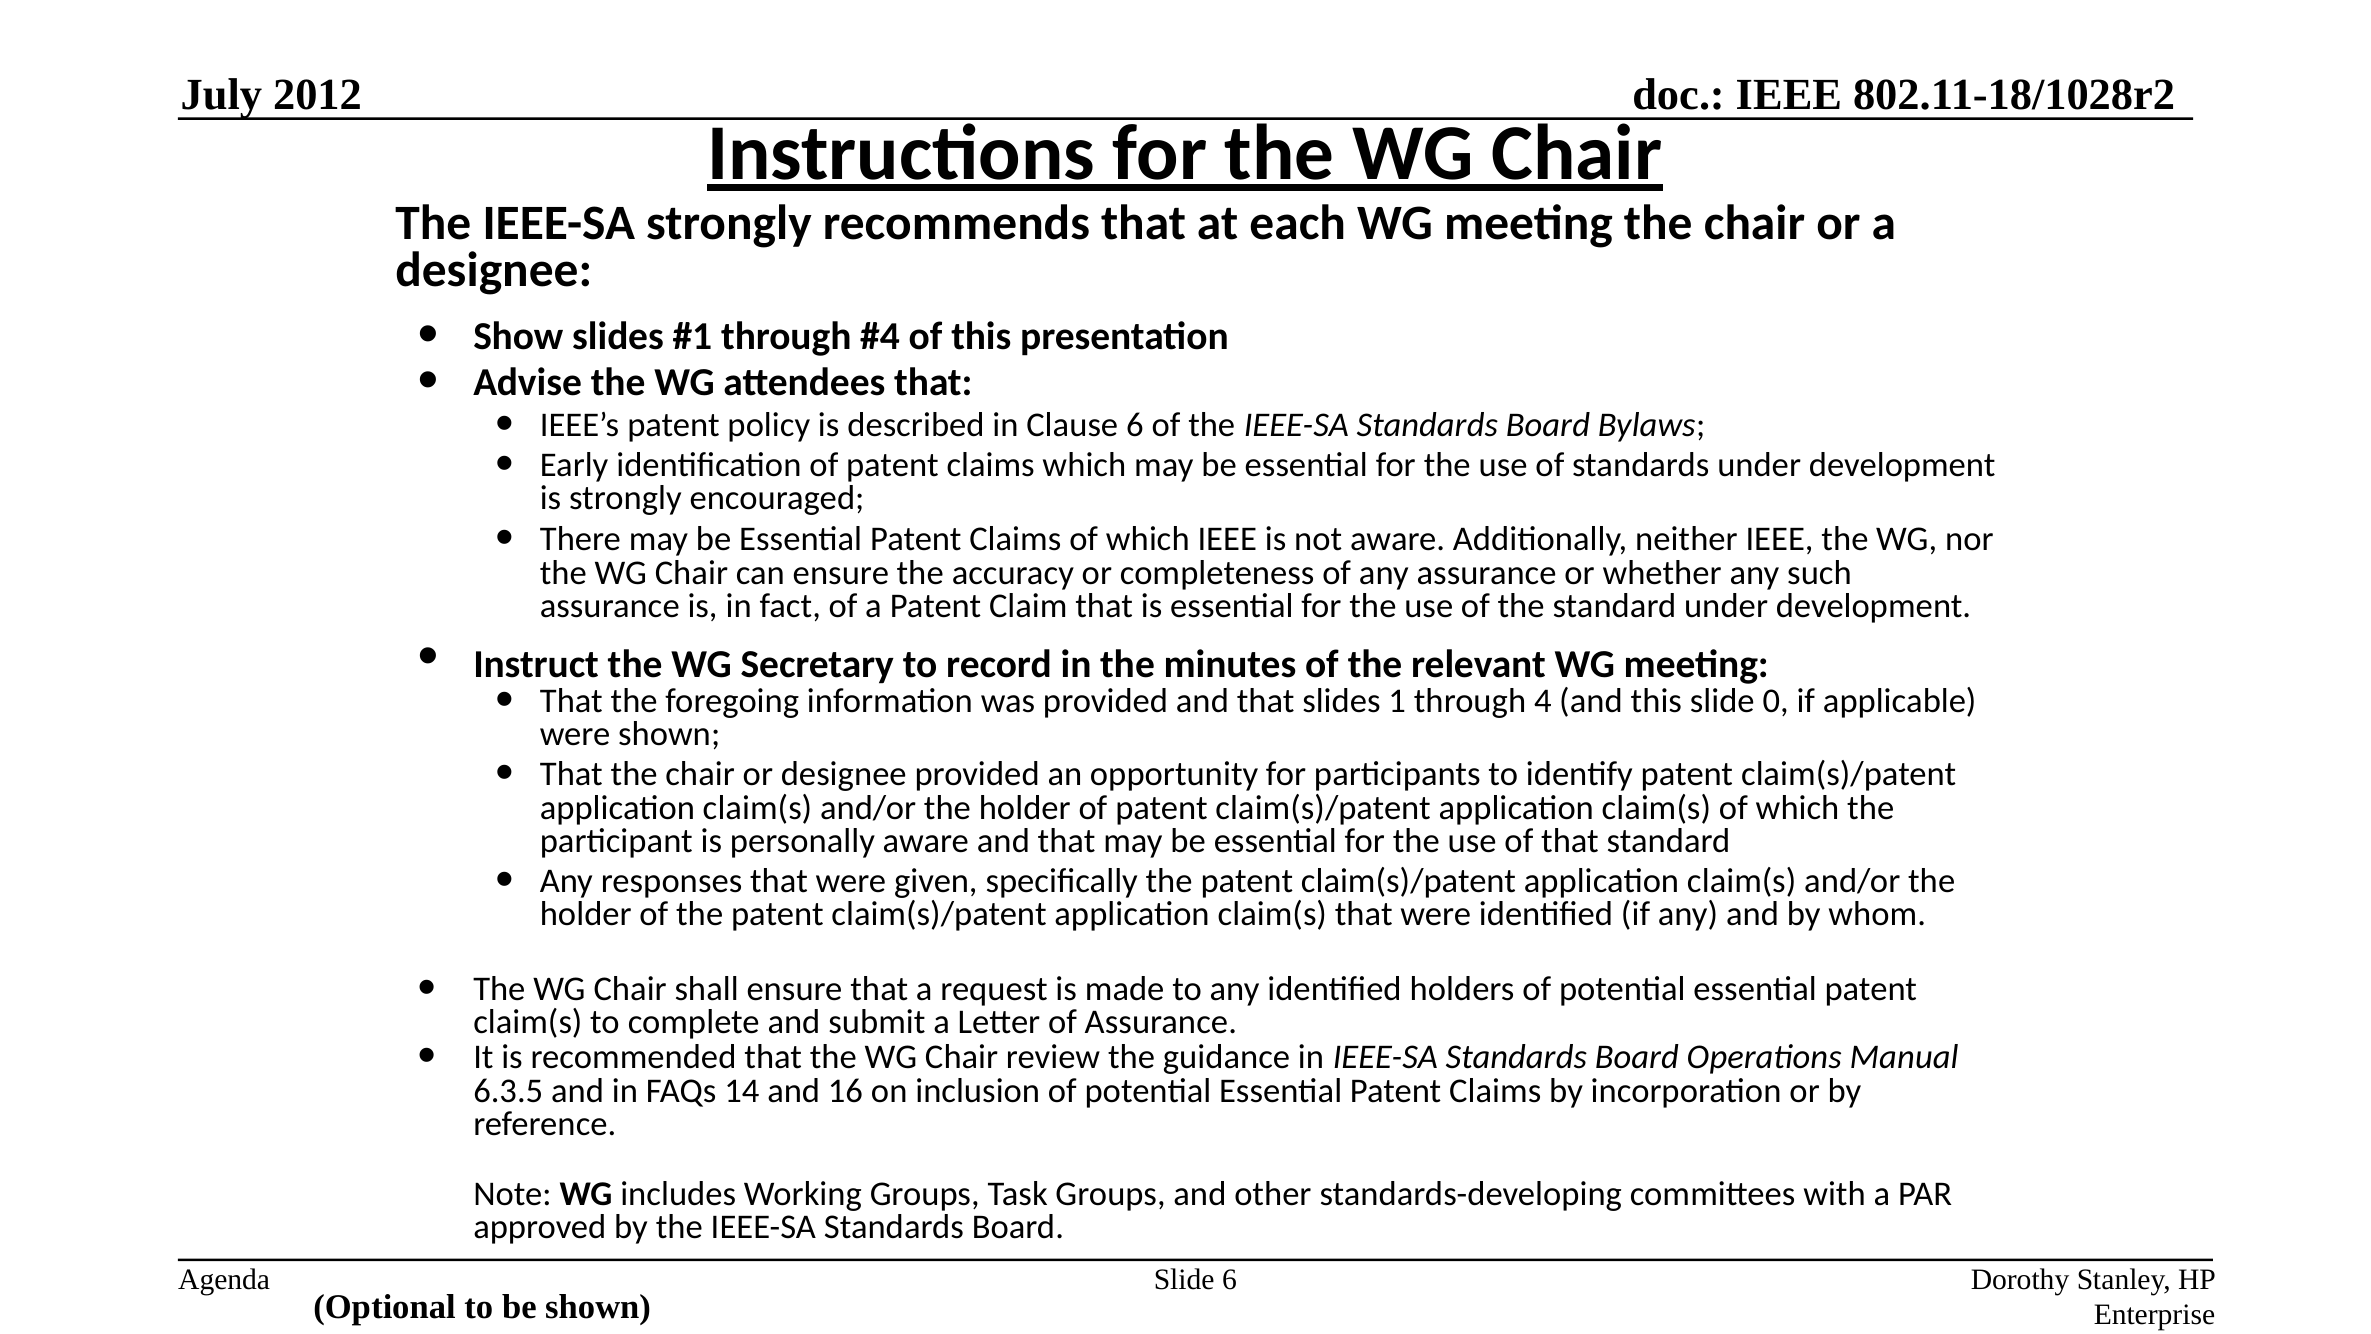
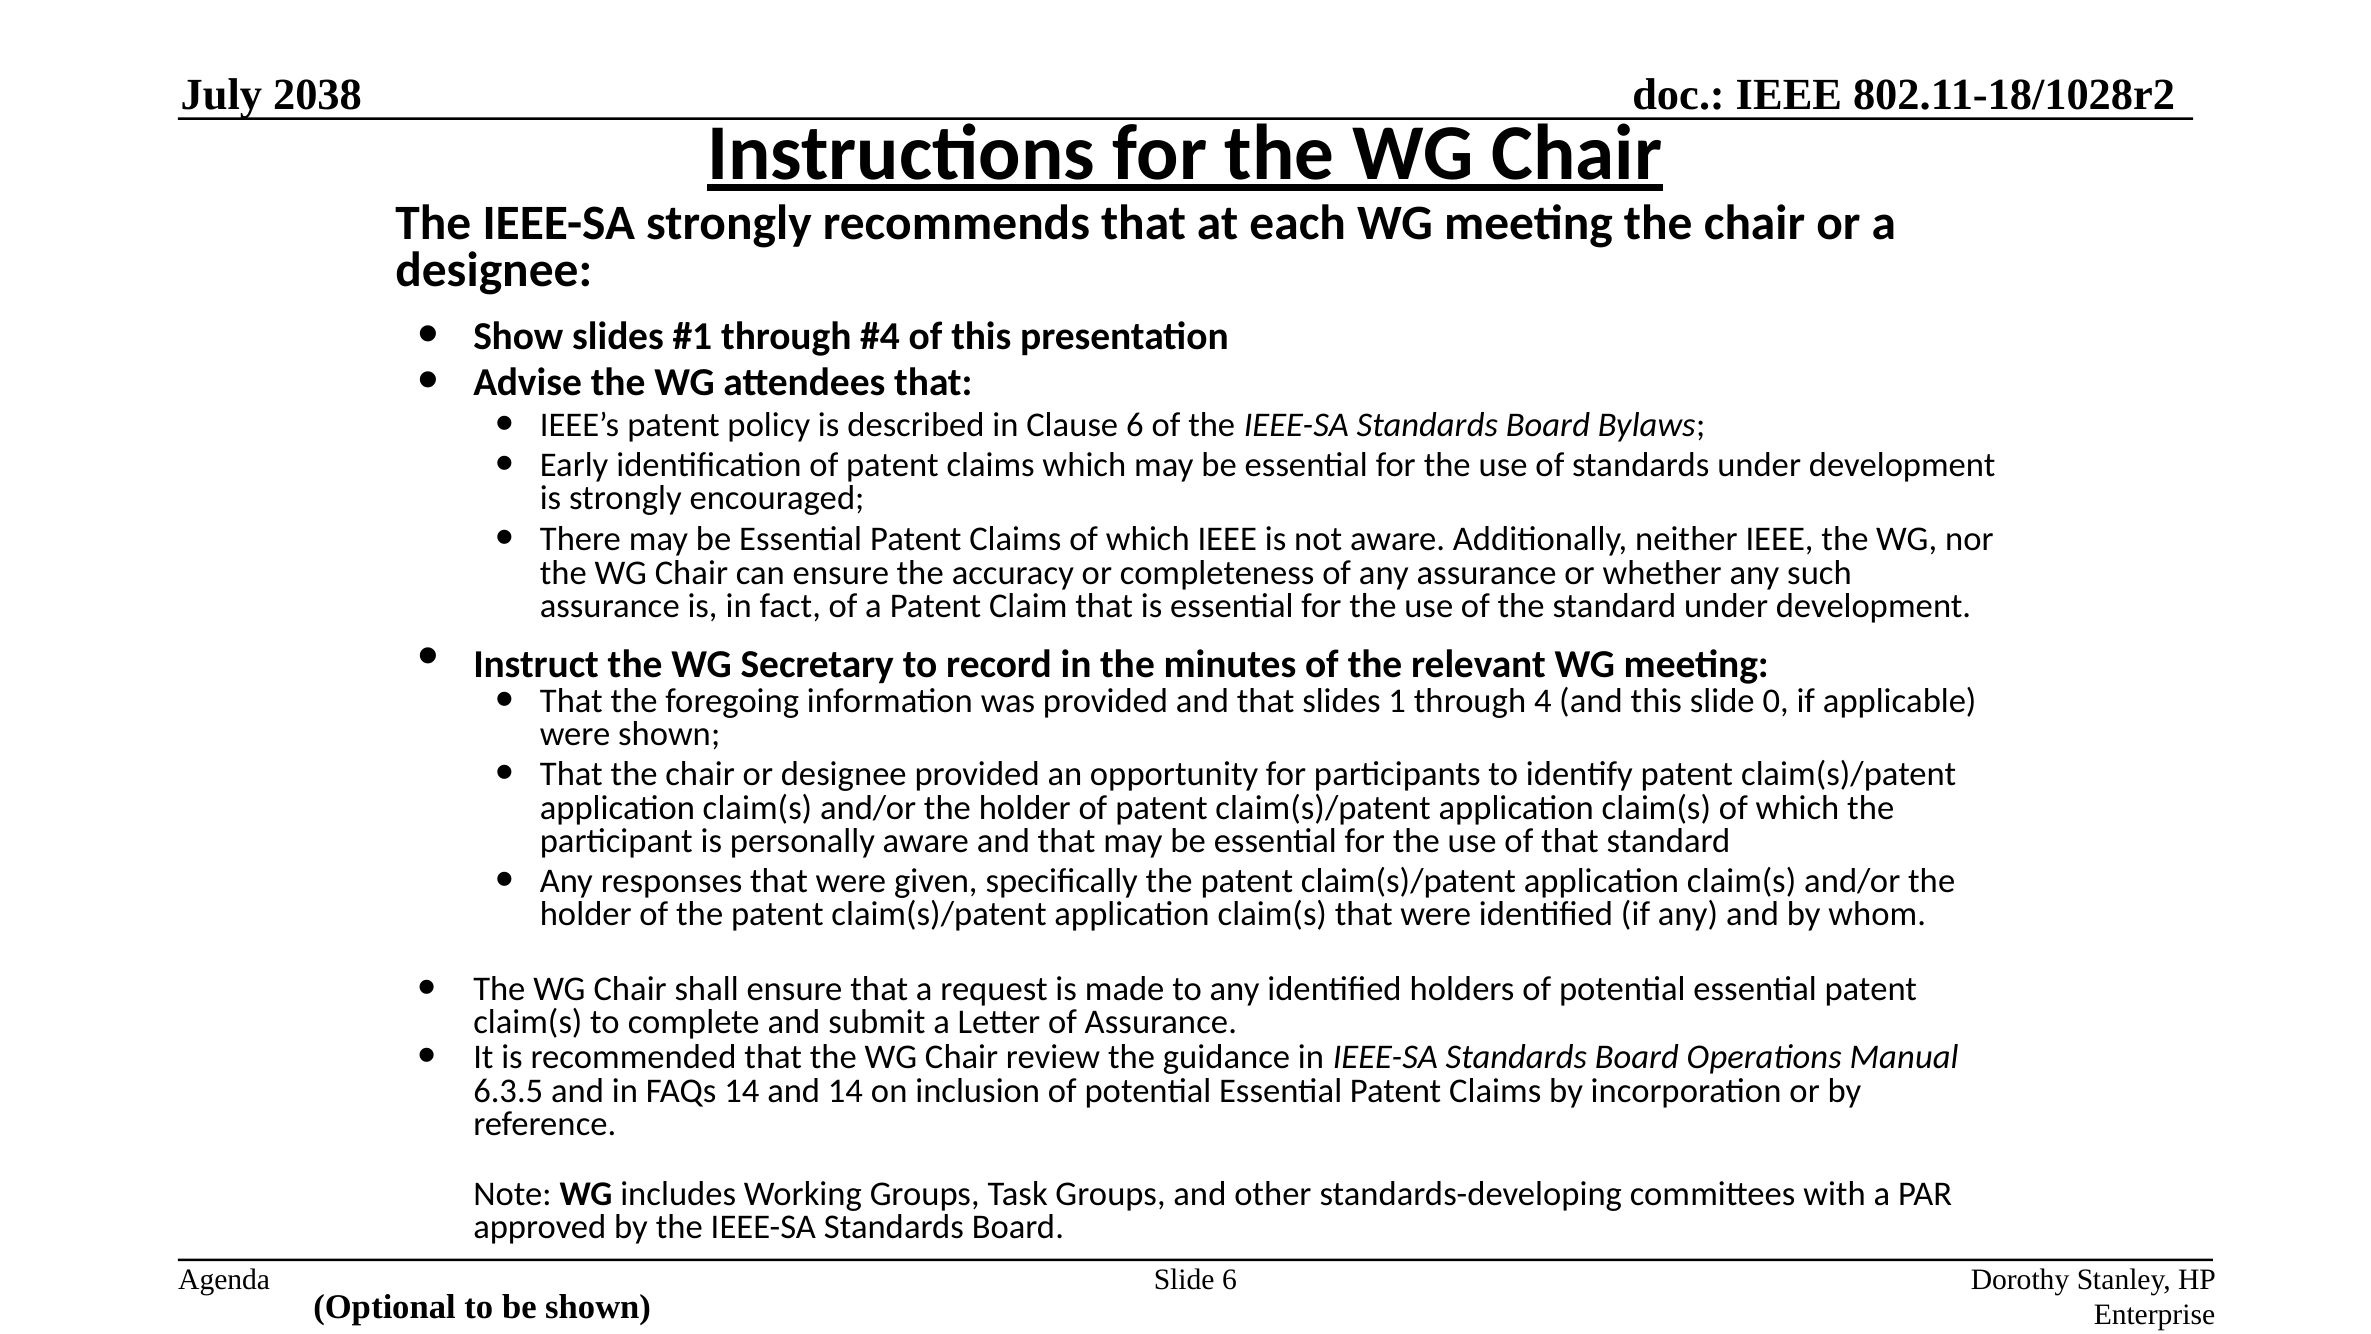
2012: 2012 -> 2038 (317, 95)
and 16: 16 -> 14 (845, 1090)
